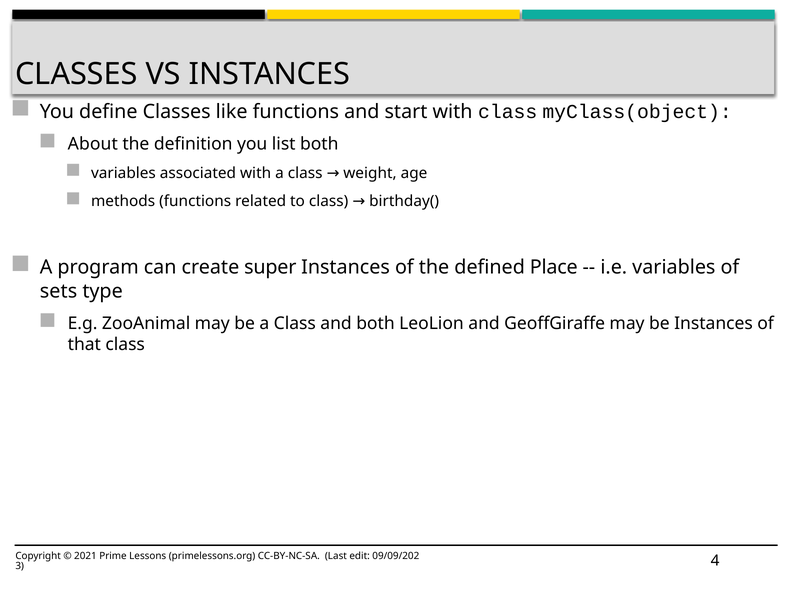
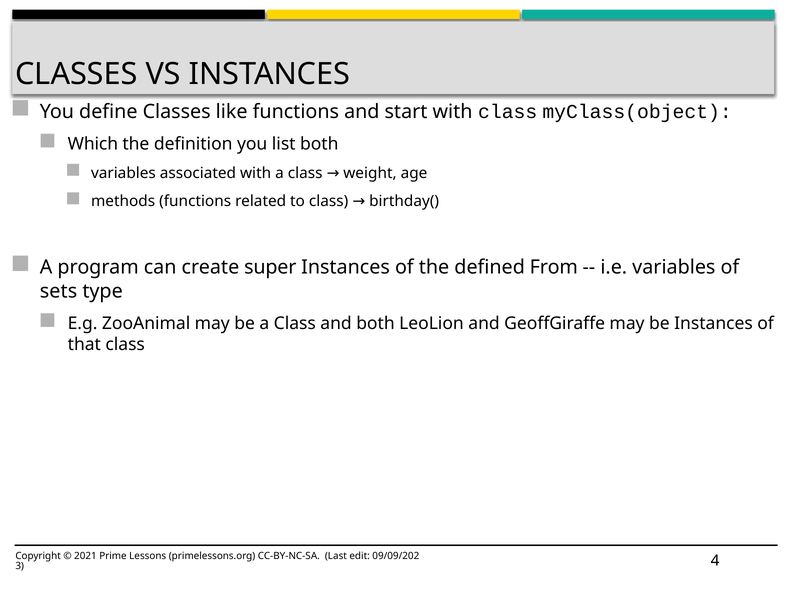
About: About -> Which (93, 144)
Place: Place -> From (554, 267)
